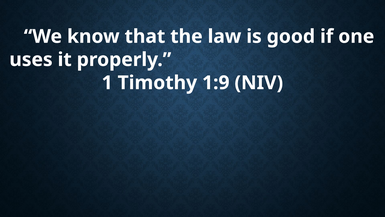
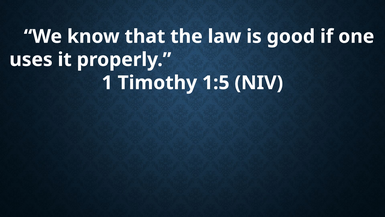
1:9: 1:9 -> 1:5 (216, 83)
